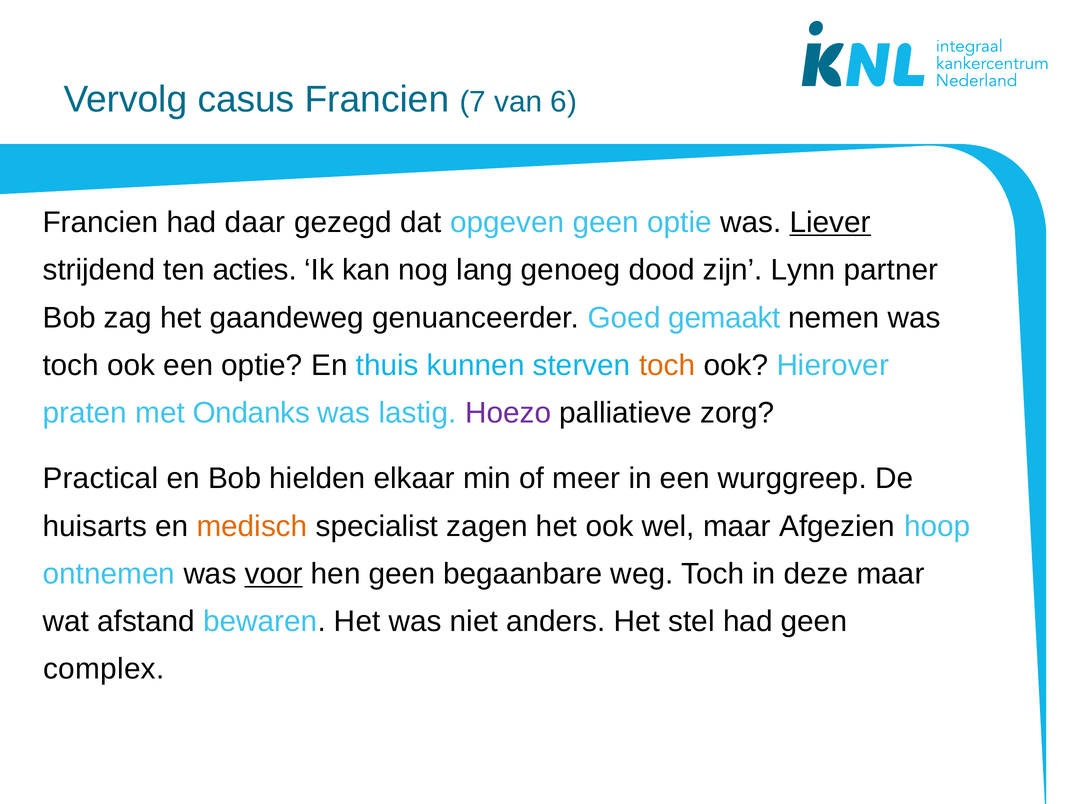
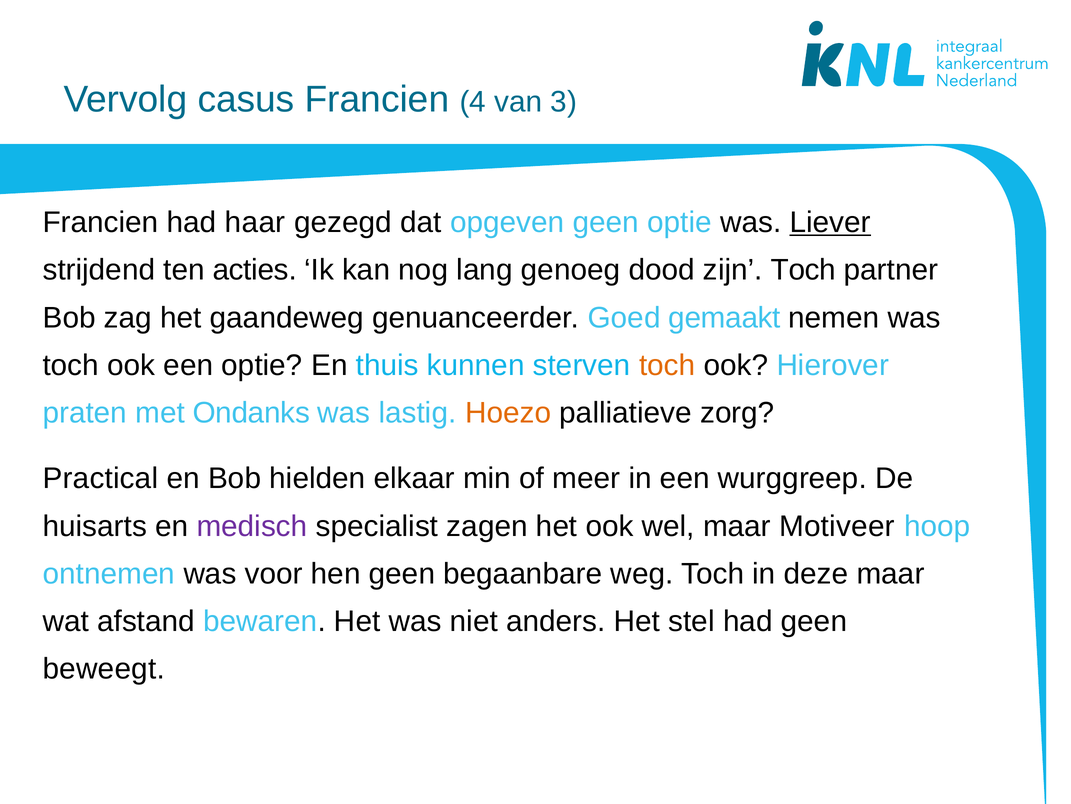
7: 7 -> 4 (473, 102)
6: 6 -> 3 (564, 102)
daar: daar -> haar (255, 222)
zijn Lynn: Lynn -> Toch (803, 270)
Hoezo colour: purple -> orange (508, 413)
medisch colour: orange -> purple (252, 526)
Afgezien: Afgezien -> Motiveer (837, 526)
voor underline: present -> none (274, 573)
complex: complex -> beweegt (104, 669)
